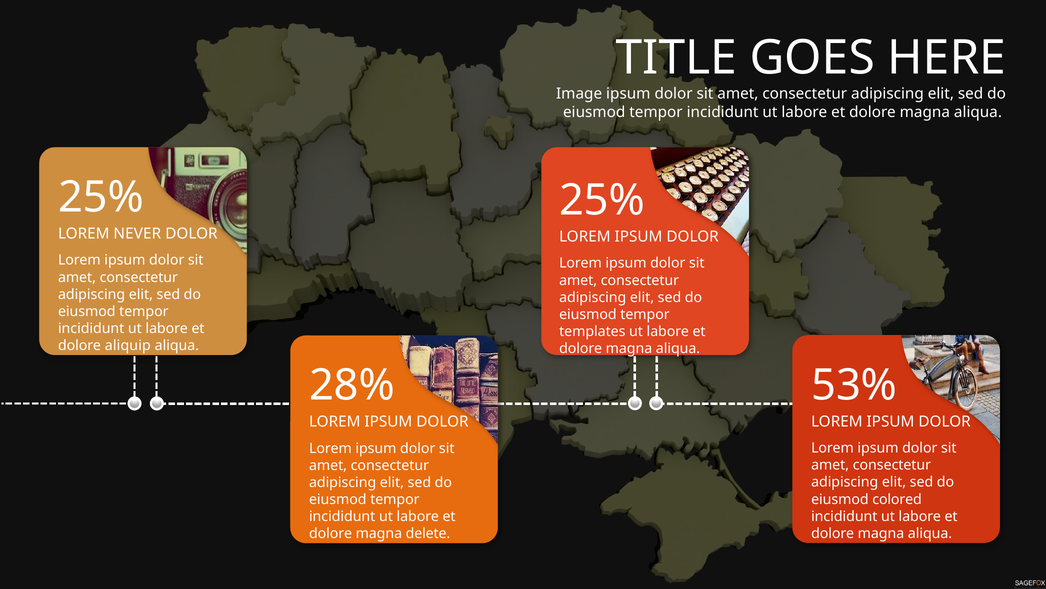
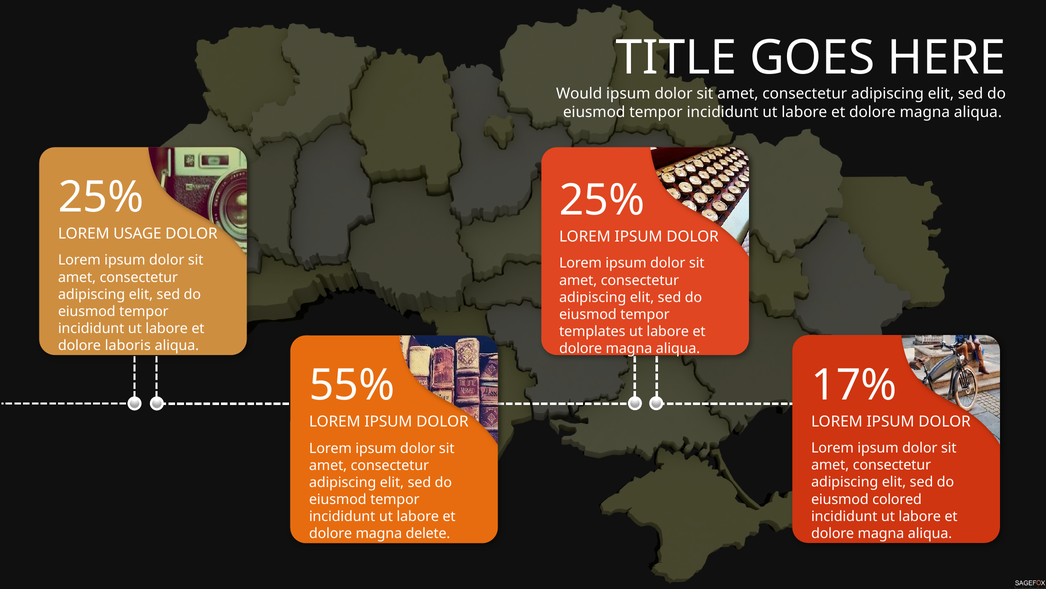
Image: Image -> Would (579, 94)
NEVER: NEVER -> USAGE (137, 233)
aliquip: aliquip -> laboris (128, 345)
53%: 53% -> 17% (854, 385)
28%: 28% -> 55% (352, 385)
